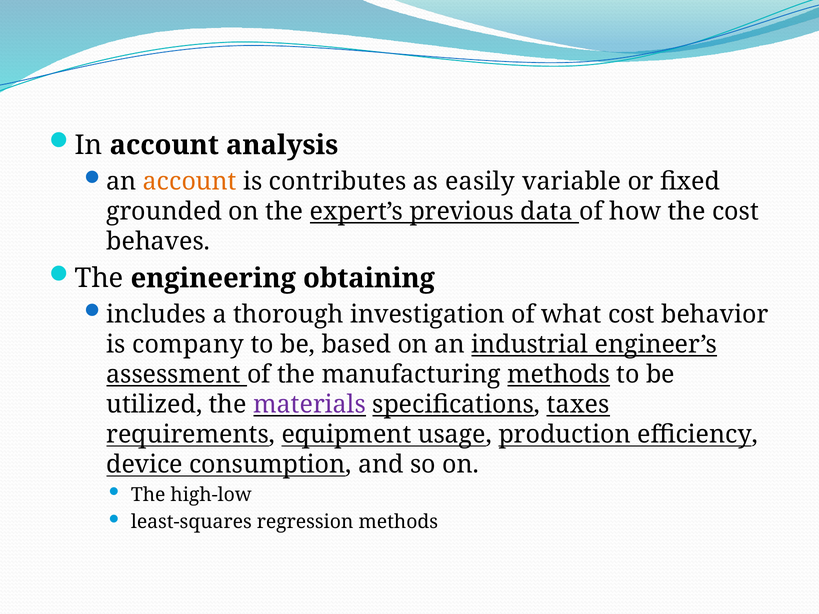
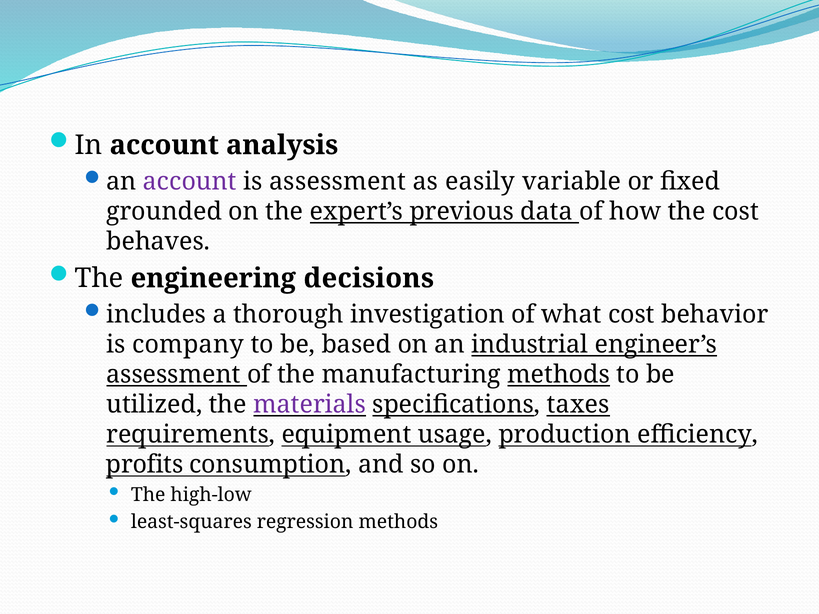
account colour: orange -> purple (190, 181)
is contributes: contributes -> assessment (338, 181)
obtaining: obtaining -> decisions (369, 278)
device: device -> profits (145, 465)
